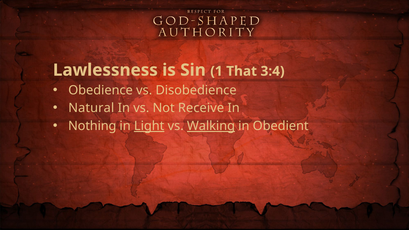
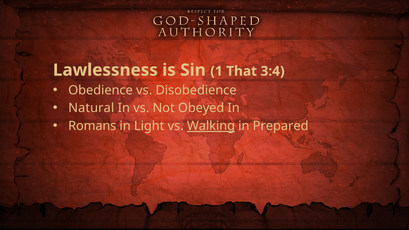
Receive: Receive -> Obeyed (201, 108)
Nothing: Nothing -> Romans (92, 126)
Light underline: present -> none (149, 126)
Obedient: Obedient -> Prepared (281, 126)
